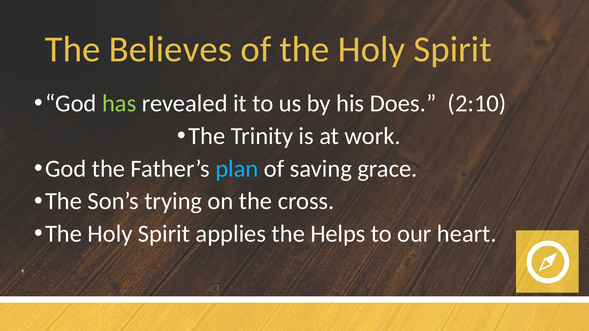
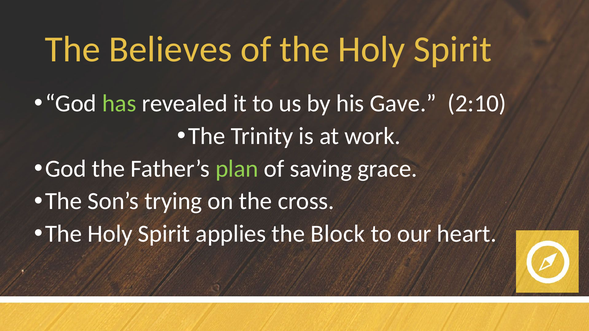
Does: Does -> Gave (403, 103)
plan colour: light blue -> light green (237, 169)
Helps: Helps -> Block (338, 234)
